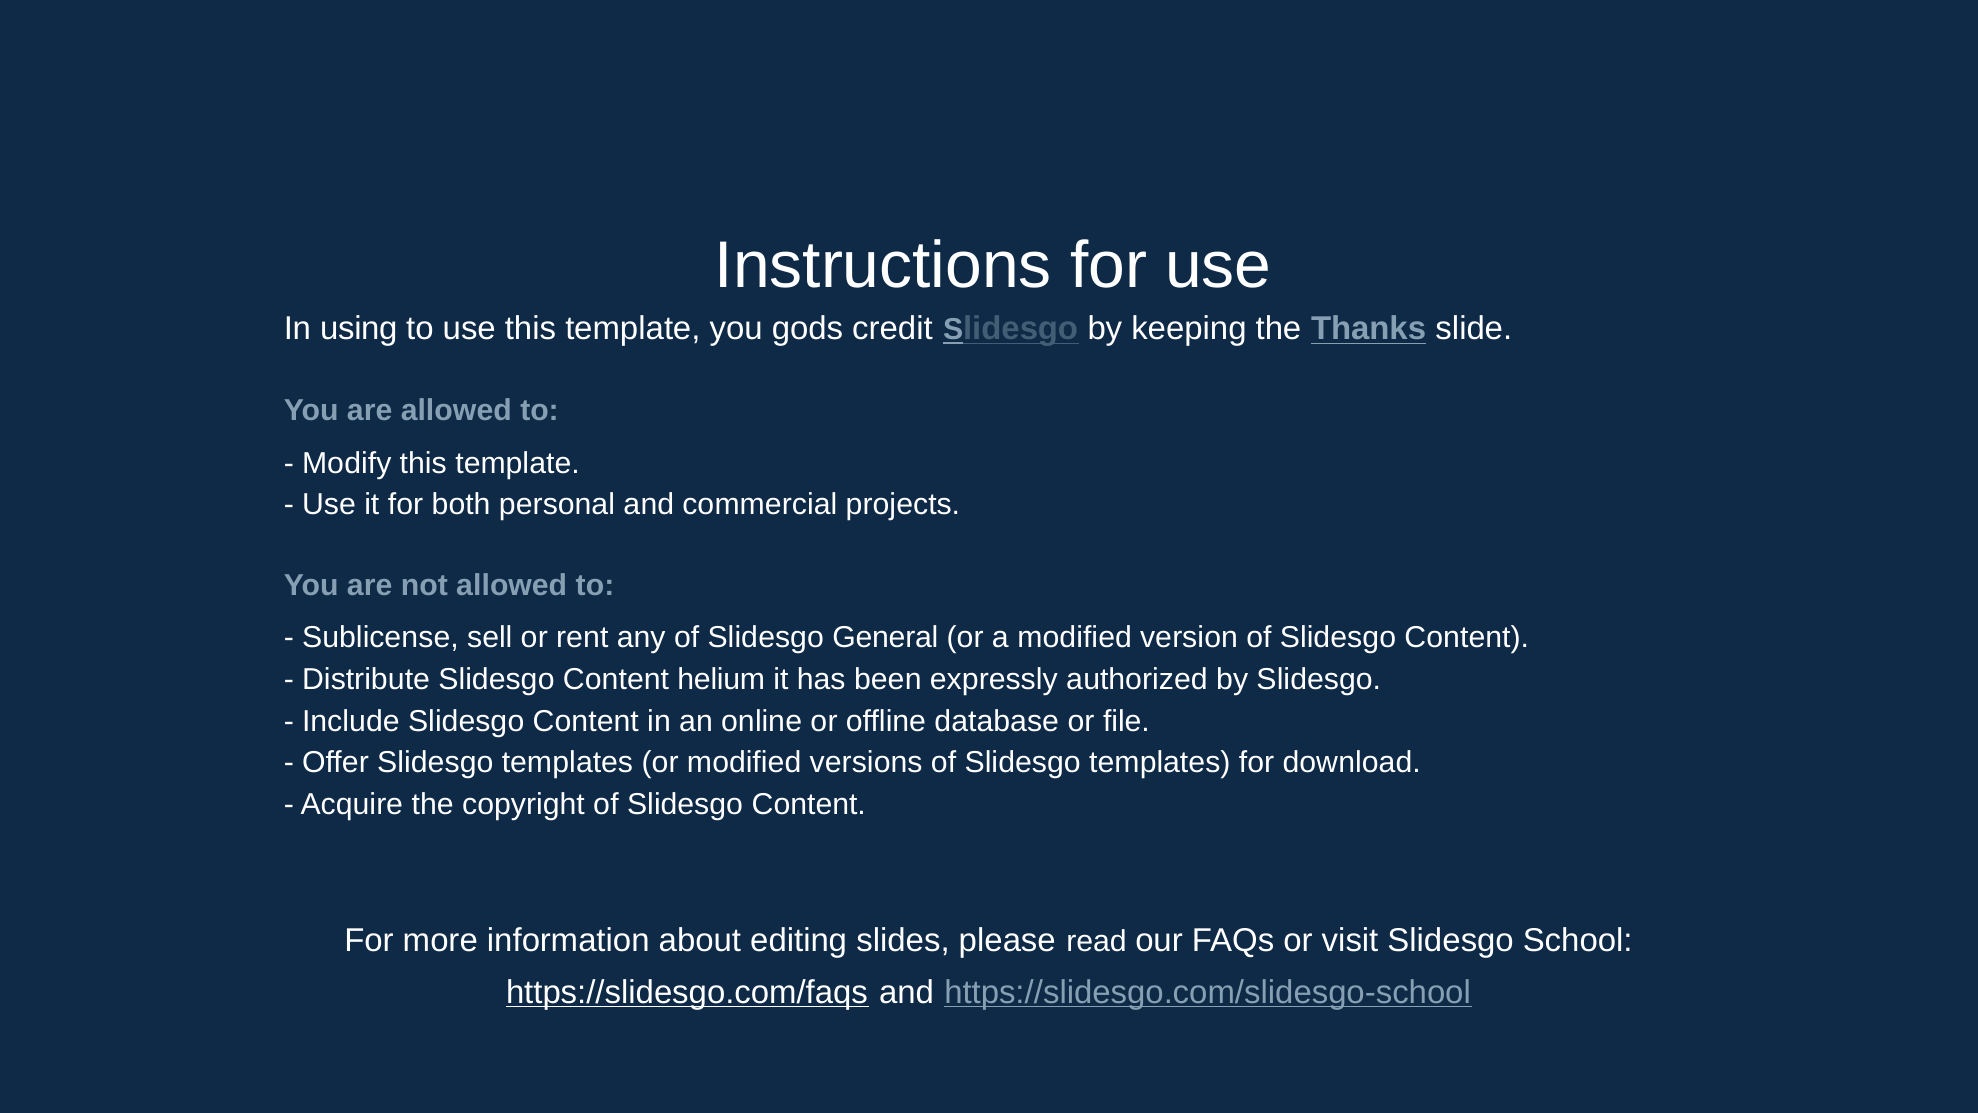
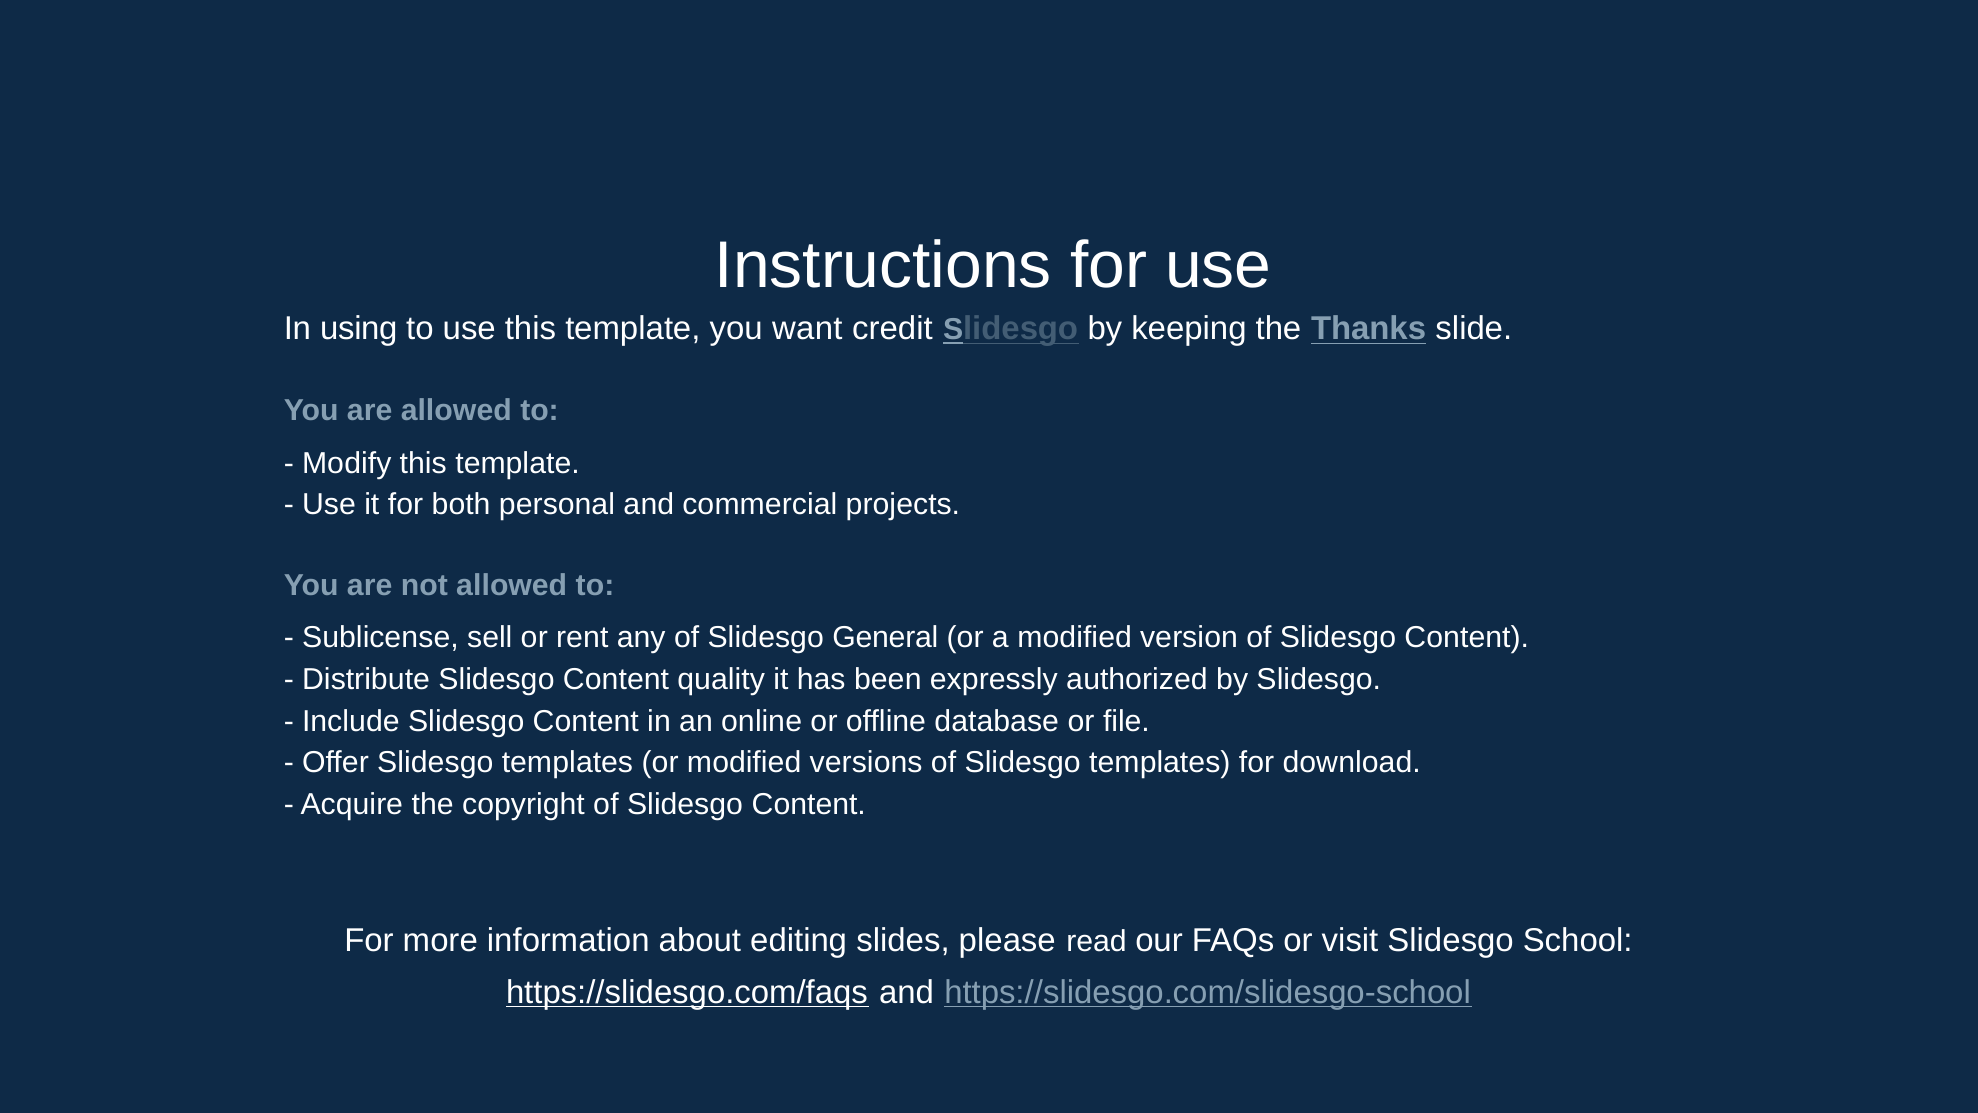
gods: gods -> want (807, 329)
helium: helium -> quality (721, 679)
